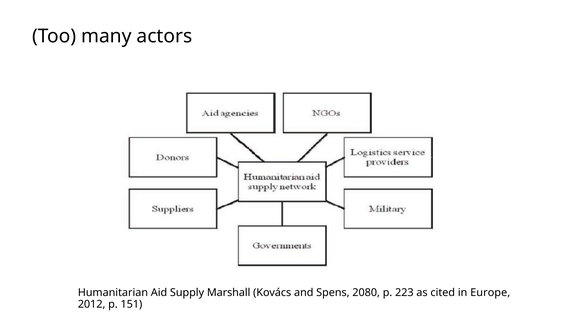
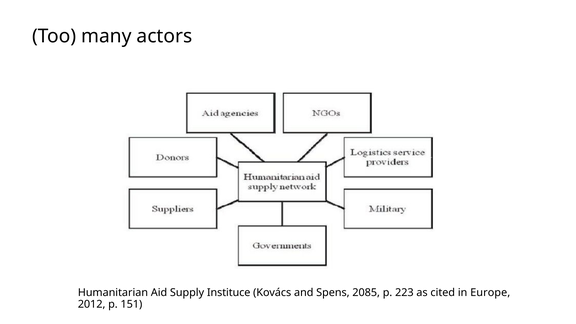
Marshall: Marshall -> Instituce (229, 293)
2080: 2080 -> 2085 (366, 293)
